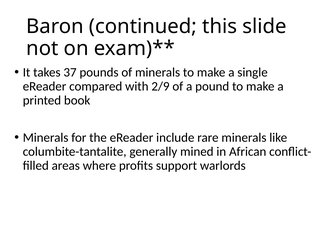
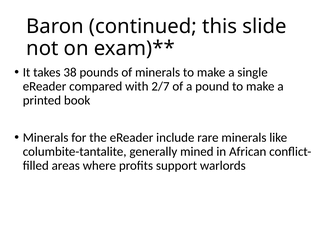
37: 37 -> 38 (70, 72)
2/9: 2/9 -> 2/7 (160, 86)
